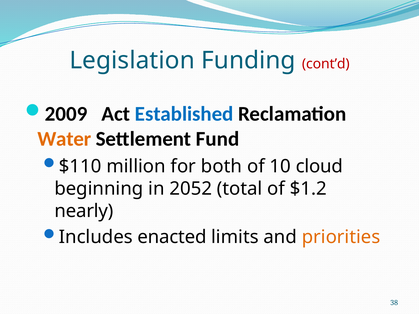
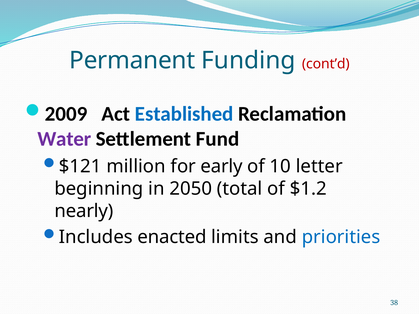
Legislation: Legislation -> Permanent (132, 60)
Water colour: orange -> purple (64, 139)
$110: $110 -> $121 (80, 166)
both: both -> early (222, 166)
cloud: cloud -> letter (319, 166)
2052: 2052 -> 2050 (191, 189)
priorities colour: orange -> blue (341, 237)
